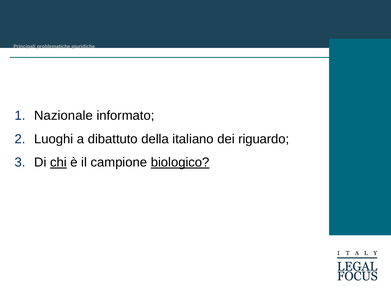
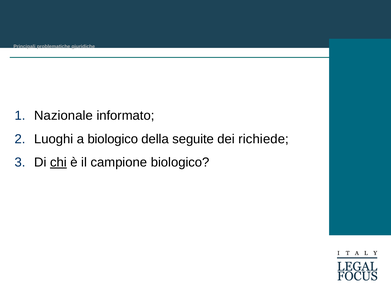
a dibattuto: dibattuto -> biologico (113, 139)
italiano: italiano -> seguite (193, 139)
riguardo: riguardo -> richiede (264, 139)
biologico underline: present -> none (180, 163)
